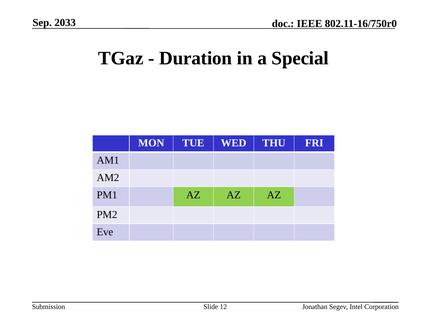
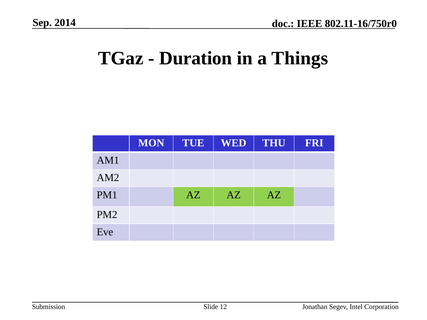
2033: 2033 -> 2014 (65, 23)
Special: Special -> Things (300, 58)
